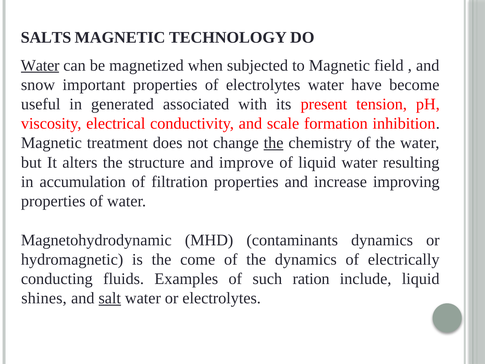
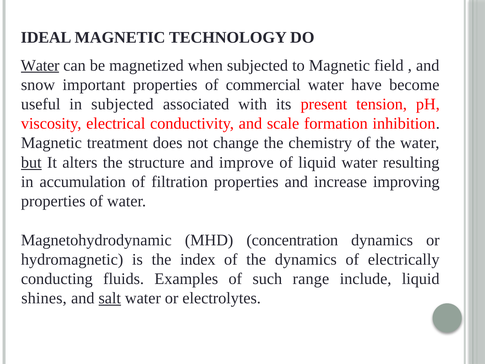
SALTS: SALTS -> IDEAL (46, 37)
of electrolytes: electrolytes -> commercial (263, 85)
in generated: generated -> subjected (122, 104)
the underline: present -> none (274, 143)
but underline: none -> present (31, 162)
contaminants: contaminants -> concentration (292, 240)
come: come -> index (198, 259)
ration: ration -> range (311, 279)
